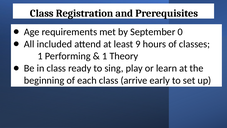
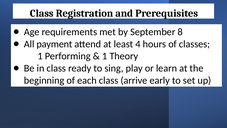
0: 0 -> 8 (180, 32)
included: included -> payment (54, 44)
9: 9 -> 4 (138, 44)
